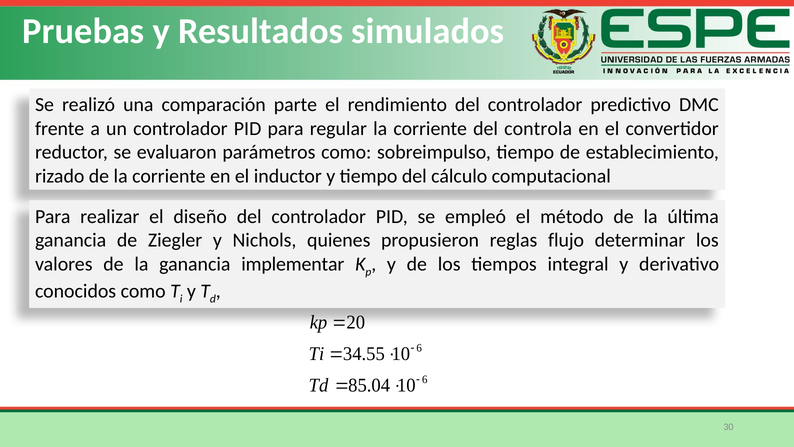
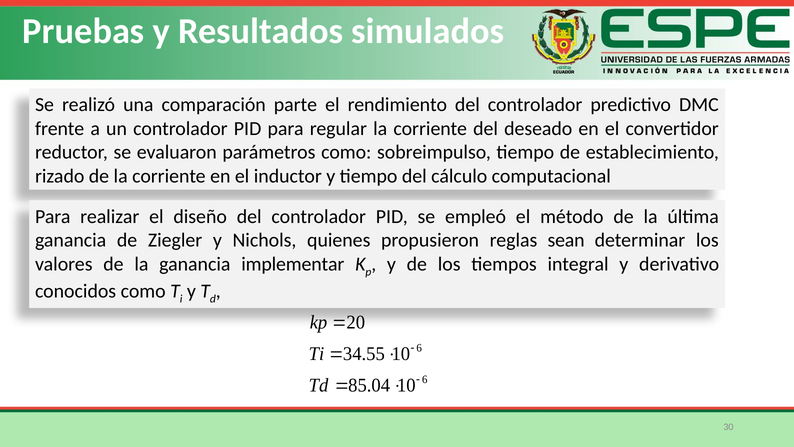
controla: controla -> deseado (538, 128)
flujo: flujo -> sean (566, 240)
